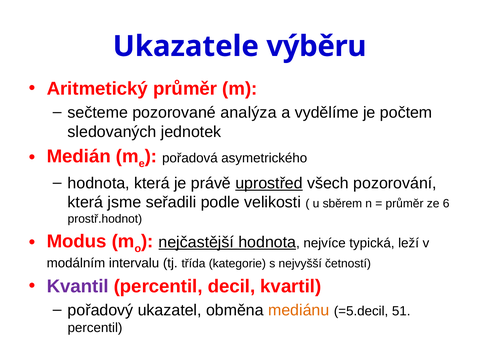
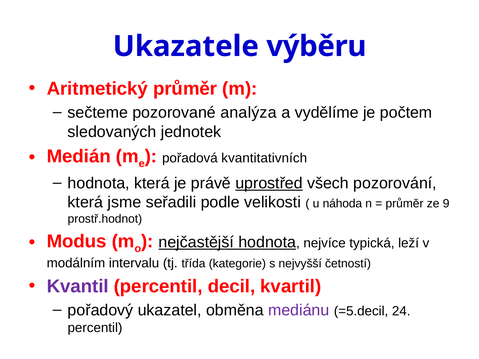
asymetrického: asymetrického -> kvantitativních (264, 158)
sběrem: sběrem -> náhoda (342, 204)
6: 6 -> 9 (446, 204)
mediánu colour: orange -> purple (299, 310)
51: 51 -> 24 (401, 311)
